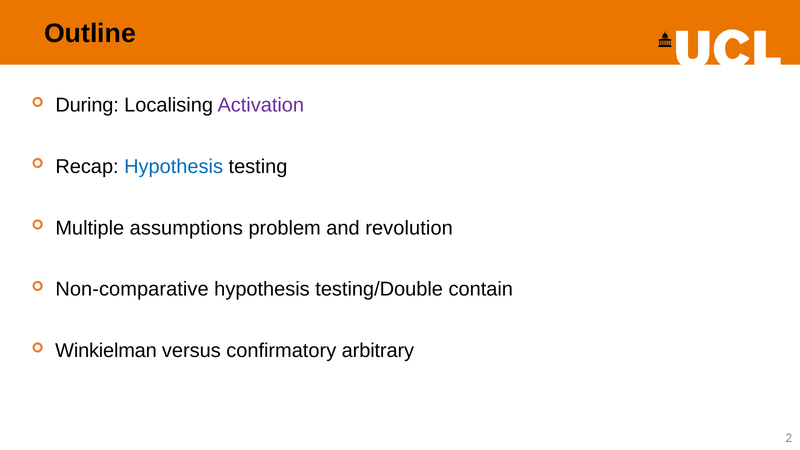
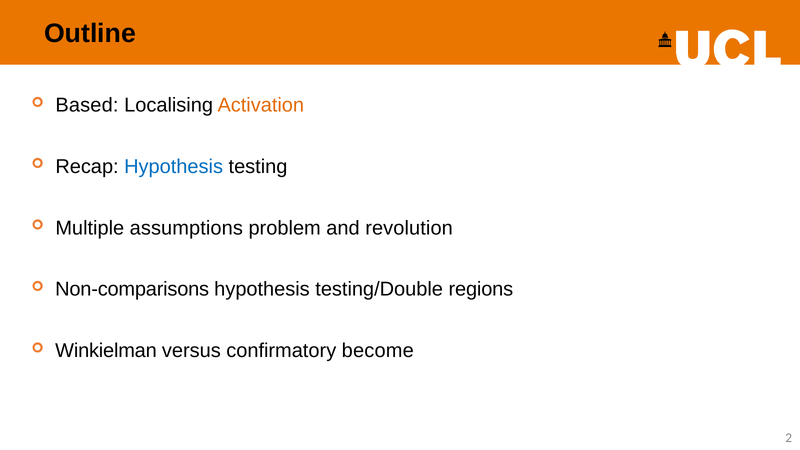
During: During -> Based (87, 105)
Activation colour: purple -> orange (261, 105)
Non-comparative: Non-comparative -> Non-comparisons (132, 289)
contain: contain -> regions (481, 289)
arbitrary: arbitrary -> become (378, 351)
